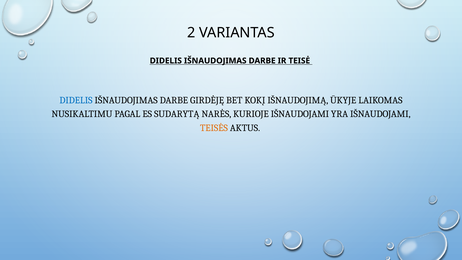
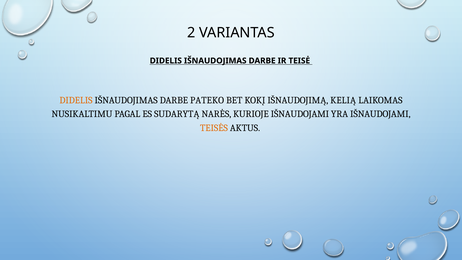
DIDELIS colour: blue -> orange (76, 100)
GIRDĖJĘ: GIRDĖJĘ -> PATEKO (207, 100)
ŪKYJE: ŪKYJE -> KELIĄ (343, 100)
